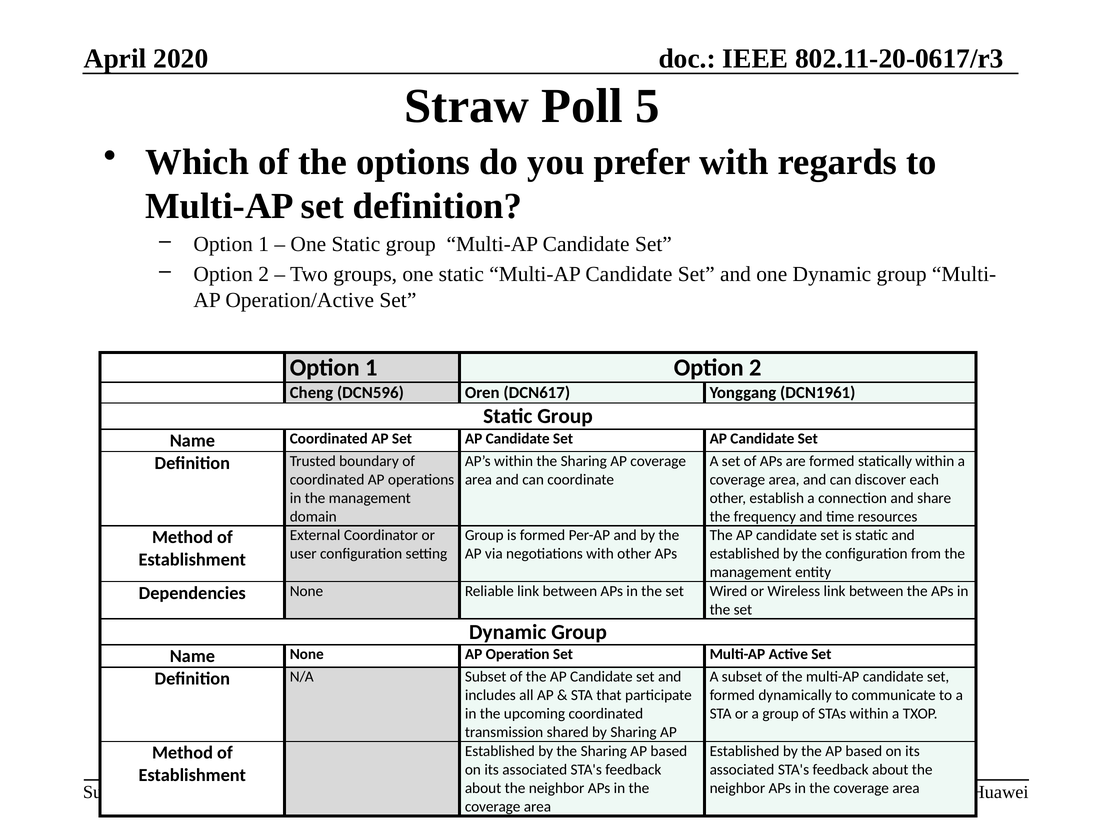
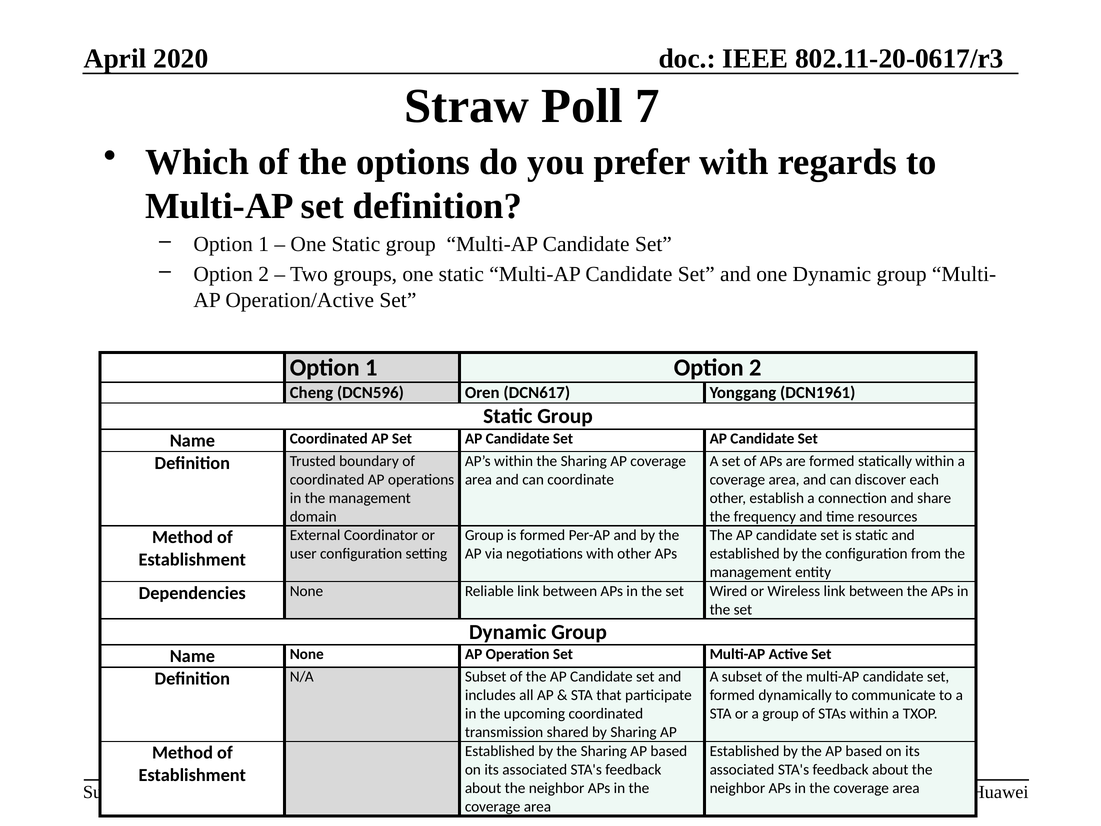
5: 5 -> 7 (647, 106)
